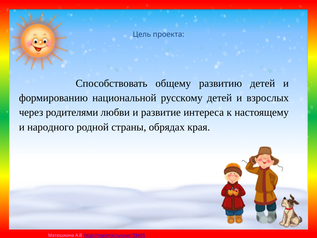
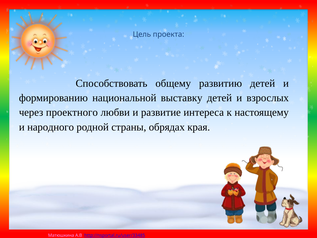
русскому: русскому -> выставку (182, 98)
родителями: родителями -> проектного (72, 112)
